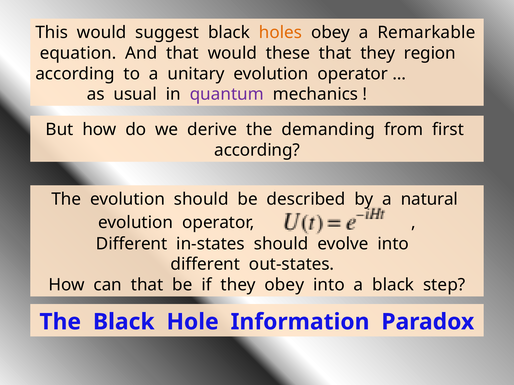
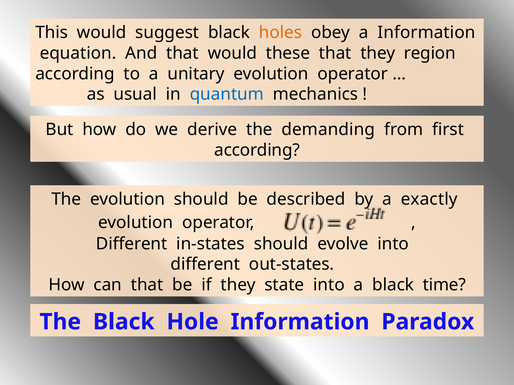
a Remarkable: Remarkable -> Information (426, 33)
quantum colour: purple -> blue (227, 94)
natural: natural -> exactly (429, 200)
they obey: obey -> state (284, 285)
step: step -> time (444, 285)
